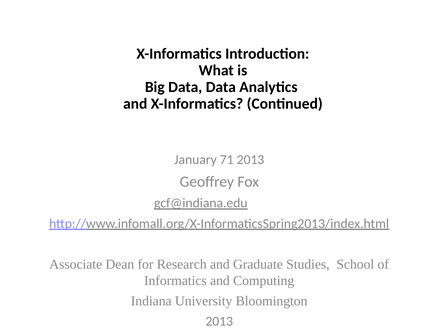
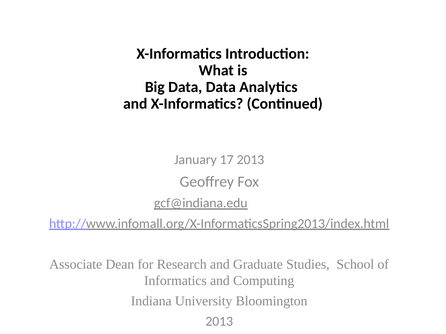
71: 71 -> 17 (227, 160)
